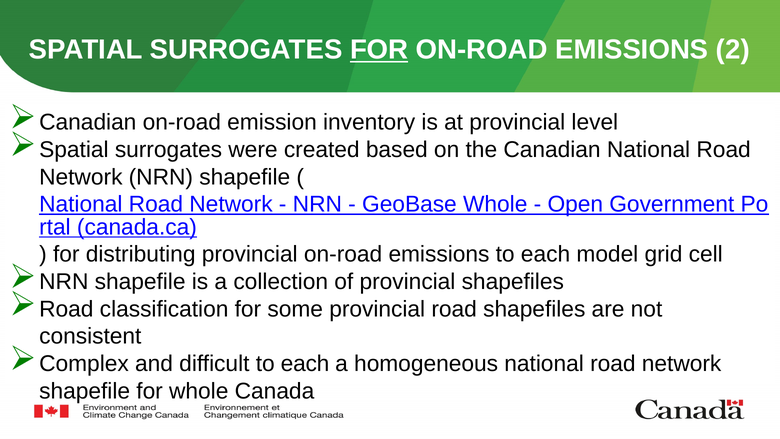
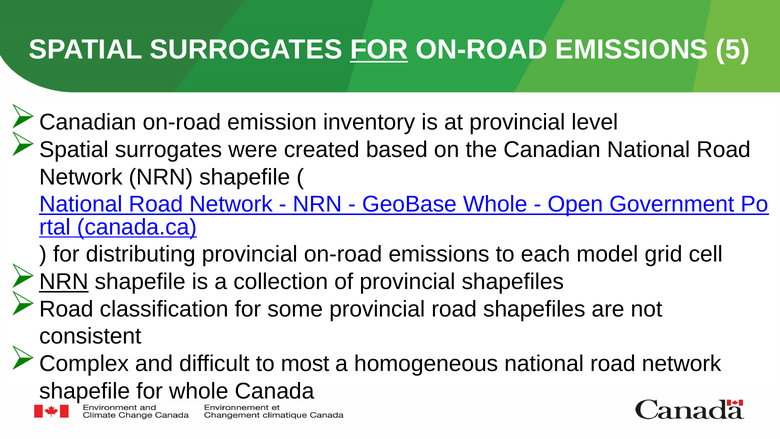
2: 2 -> 5 (733, 50)
NRN underline: none -> present (64, 282)
difficult to each: each -> most (305, 364)
